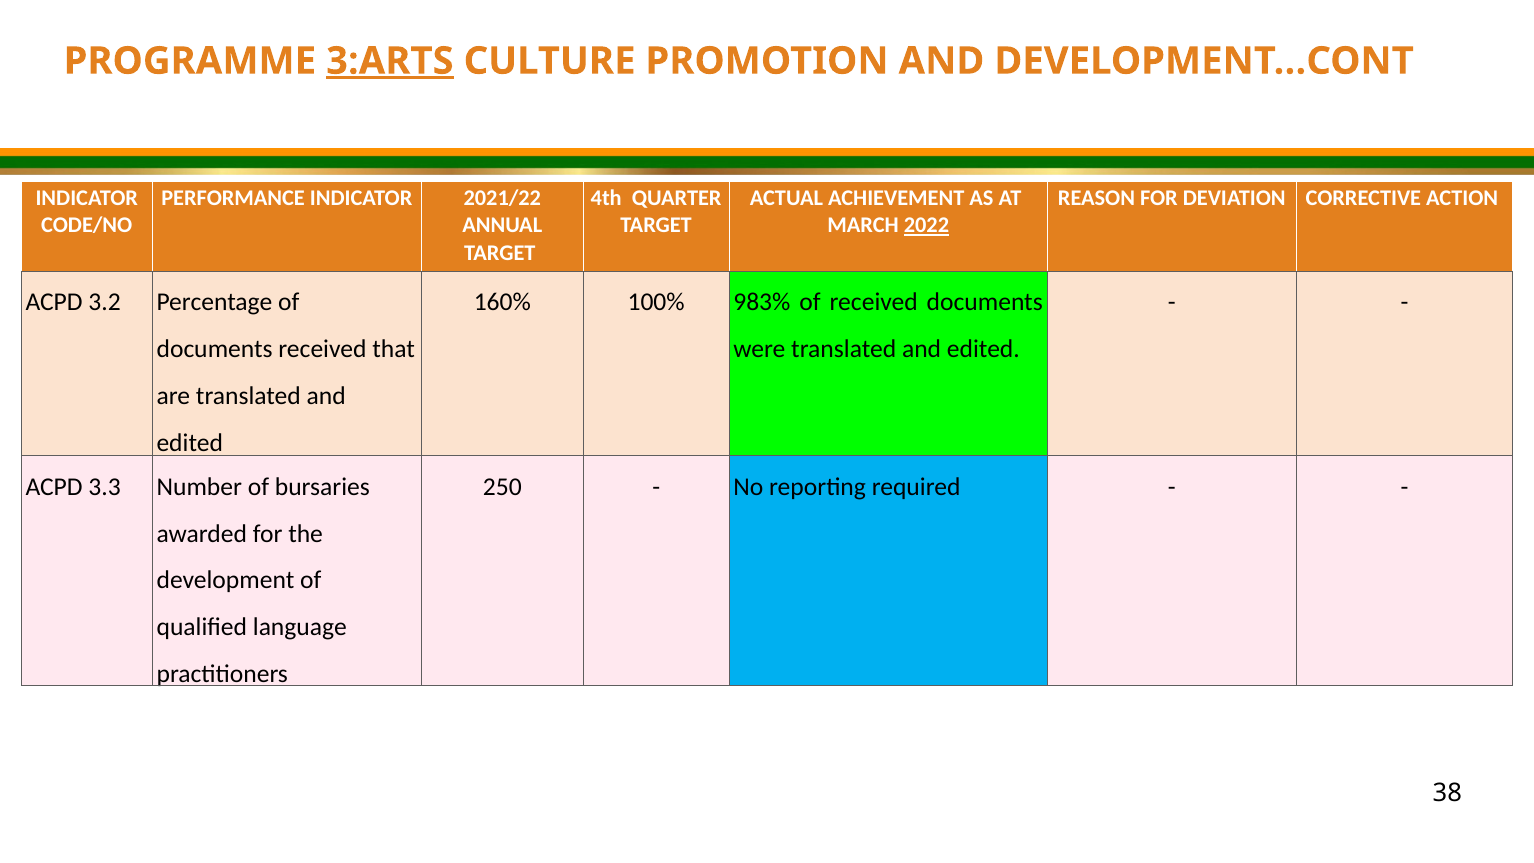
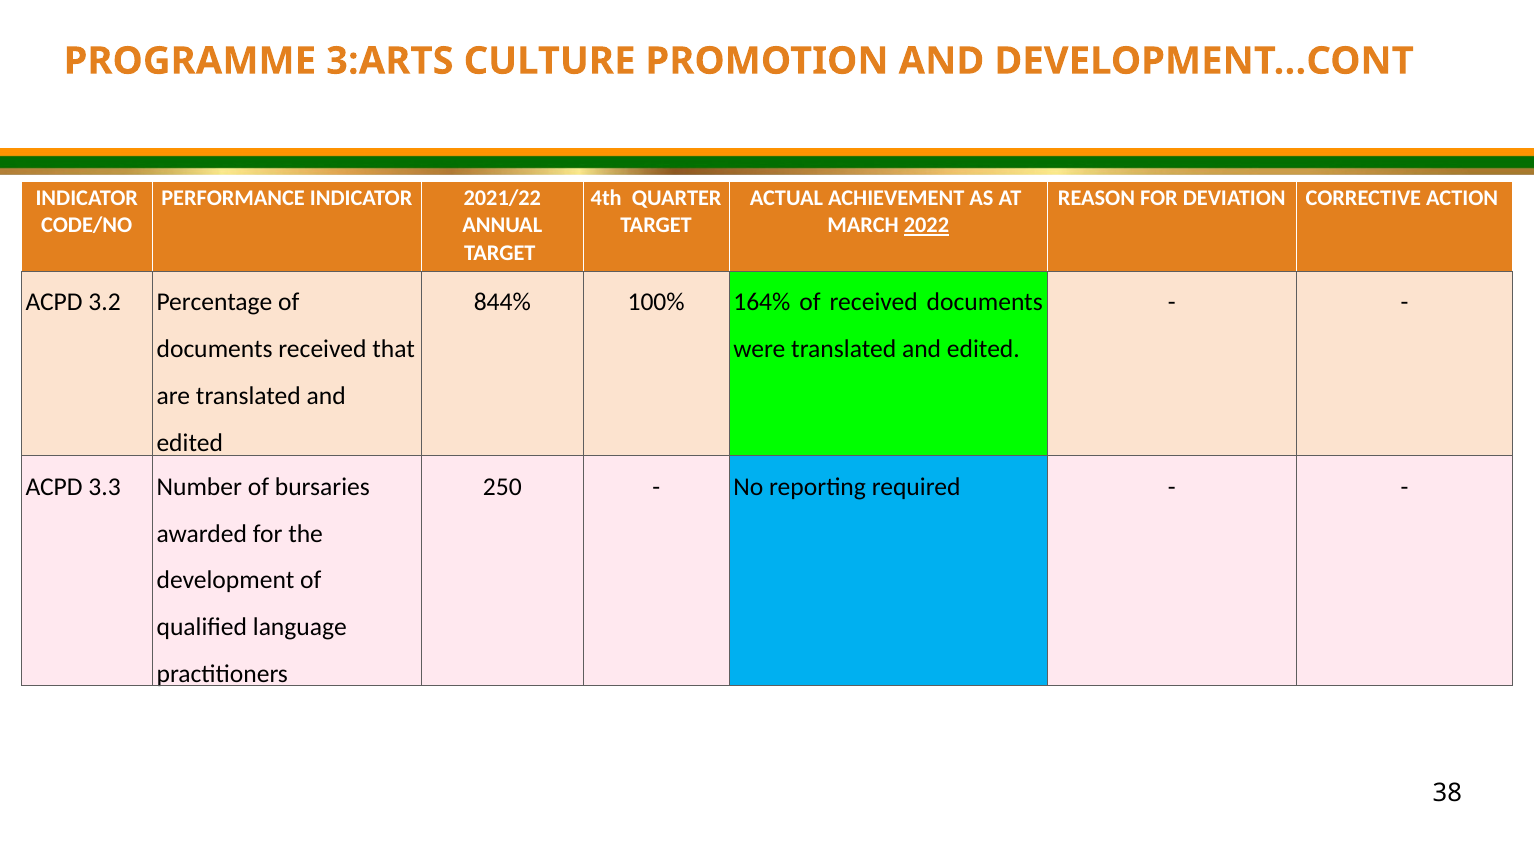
3:ARTS underline: present -> none (390, 61)
160%: 160% -> 844% (502, 303)
983%: 983% -> 164% (762, 303)
